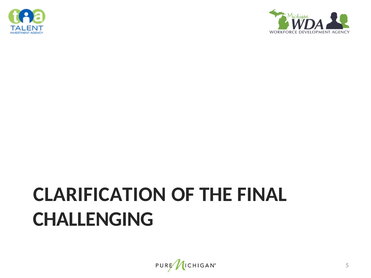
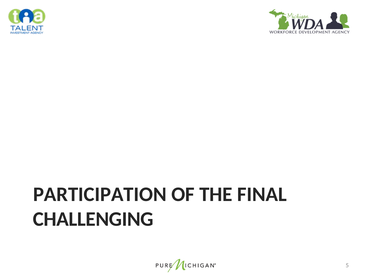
CLARIFICATION: CLARIFICATION -> PARTICIPATION (100, 194)
